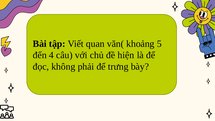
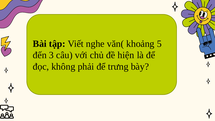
quan: quan -> nghe (95, 44)
4: 4 -> 3 (51, 55)
